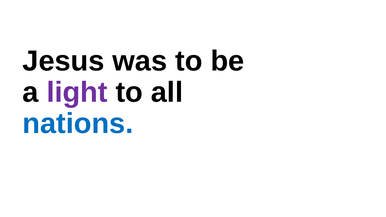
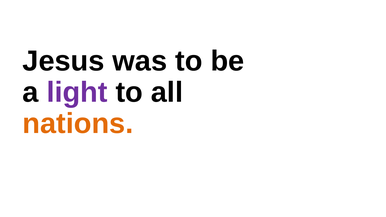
nations colour: blue -> orange (78, 124)
